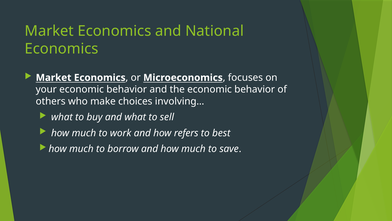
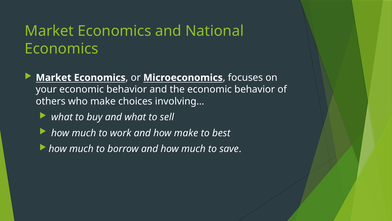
how refers: refers -> make (186, 133)
